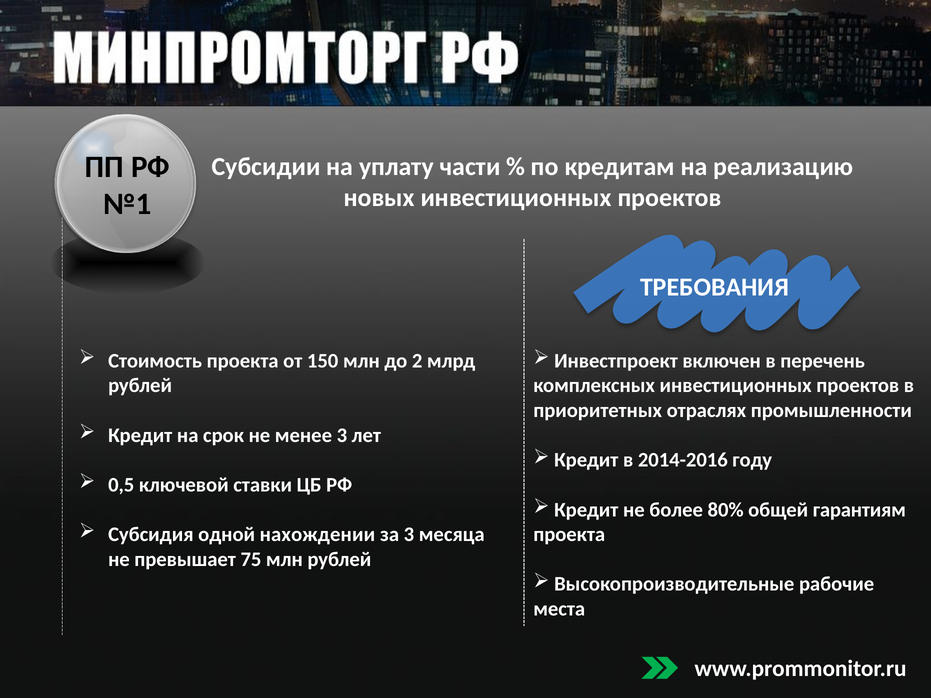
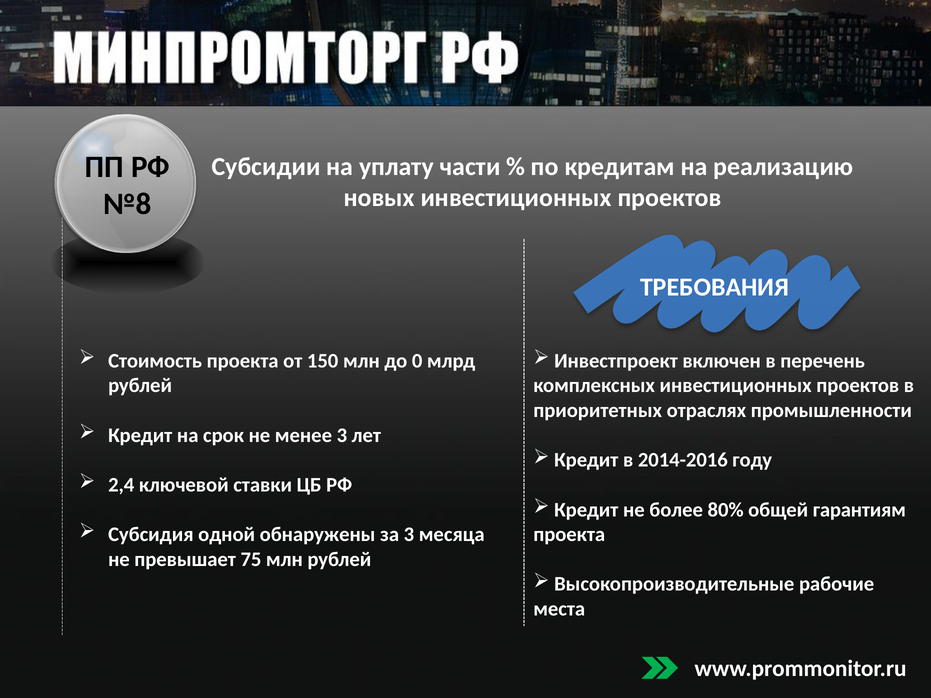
№1: №1 -> №8 (128, 204)
2: 2 -> 0 (417, 361)
0,5: 0,5 -> 2,4 (121, 485)
нахождении: нахождении -> обнаружены (318, 535)
